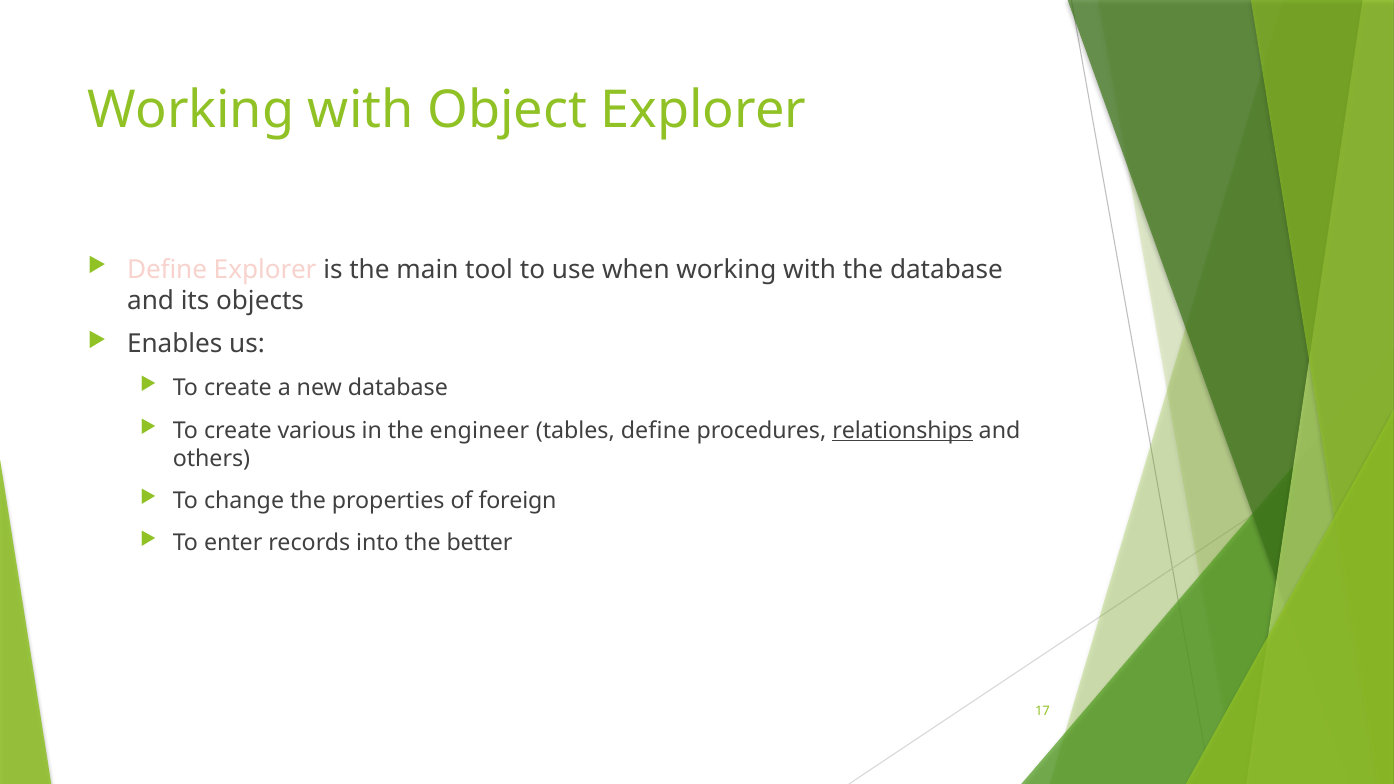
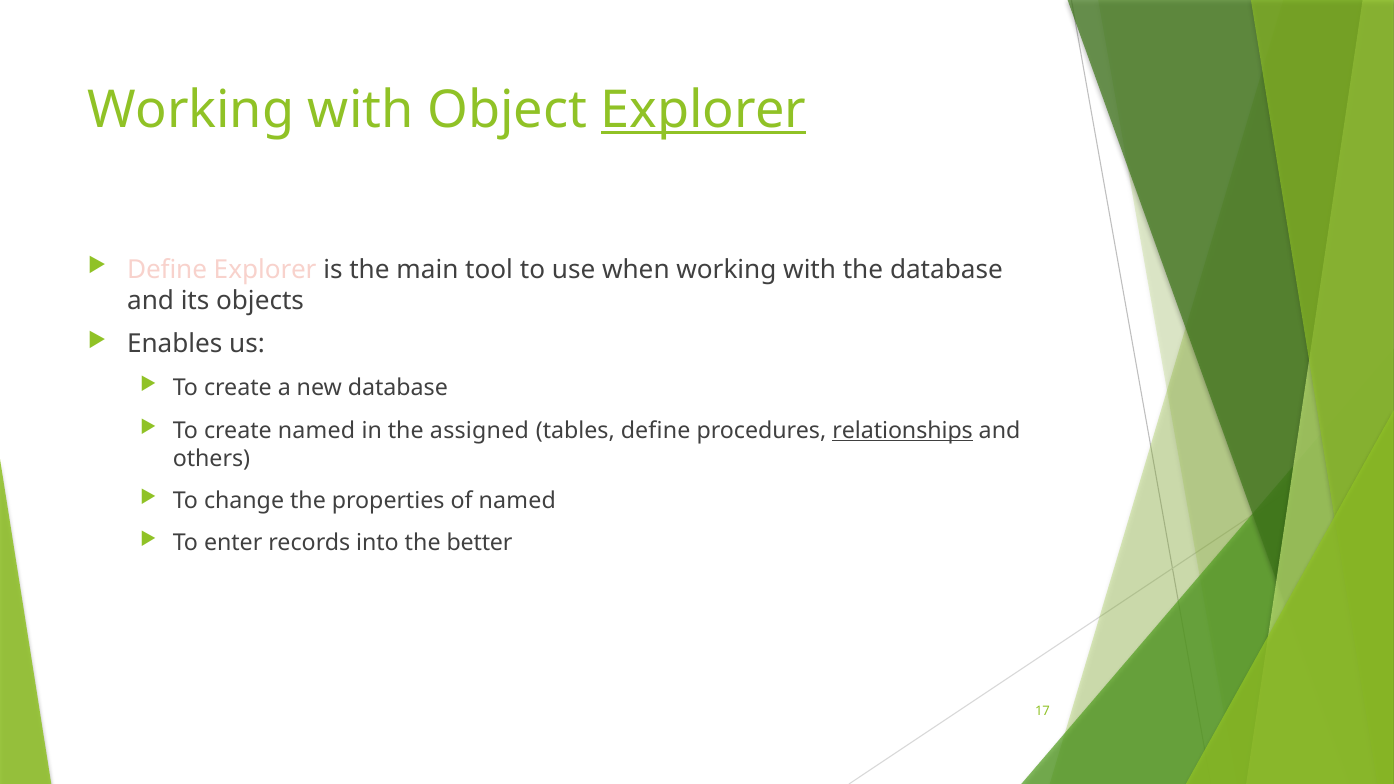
Explorer underline: none -> present (704, 110)
create various: various -> named (317, 431)
engineer: engineer -> assigned (479, 431)
of foreign: foreign -> named (517, 501)
